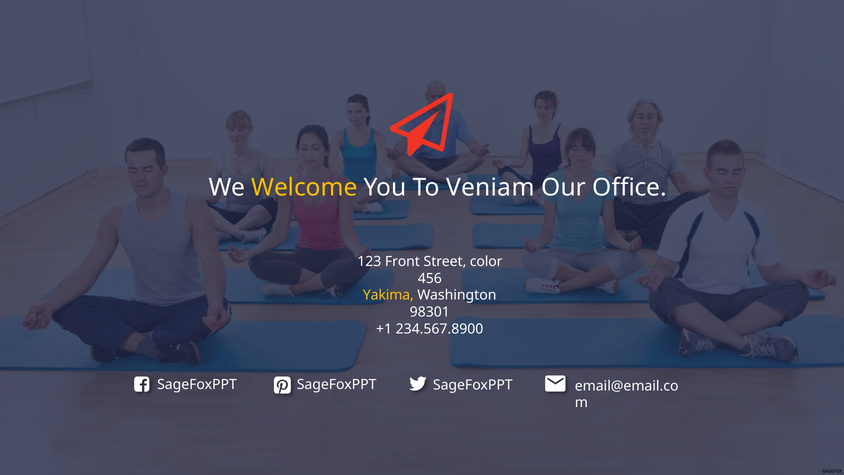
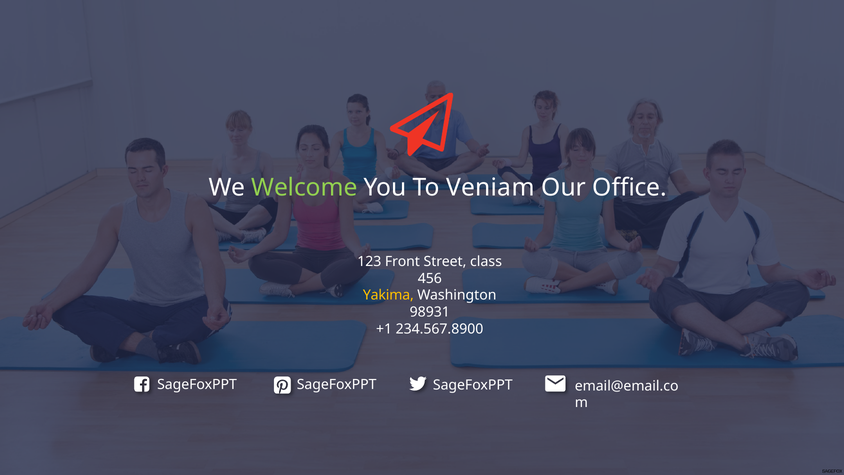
Welcome colour: yellow -> light green (304, 188)
color: color -> class (486, 261)
98301: 98301 -> 98931 (430, 312)
